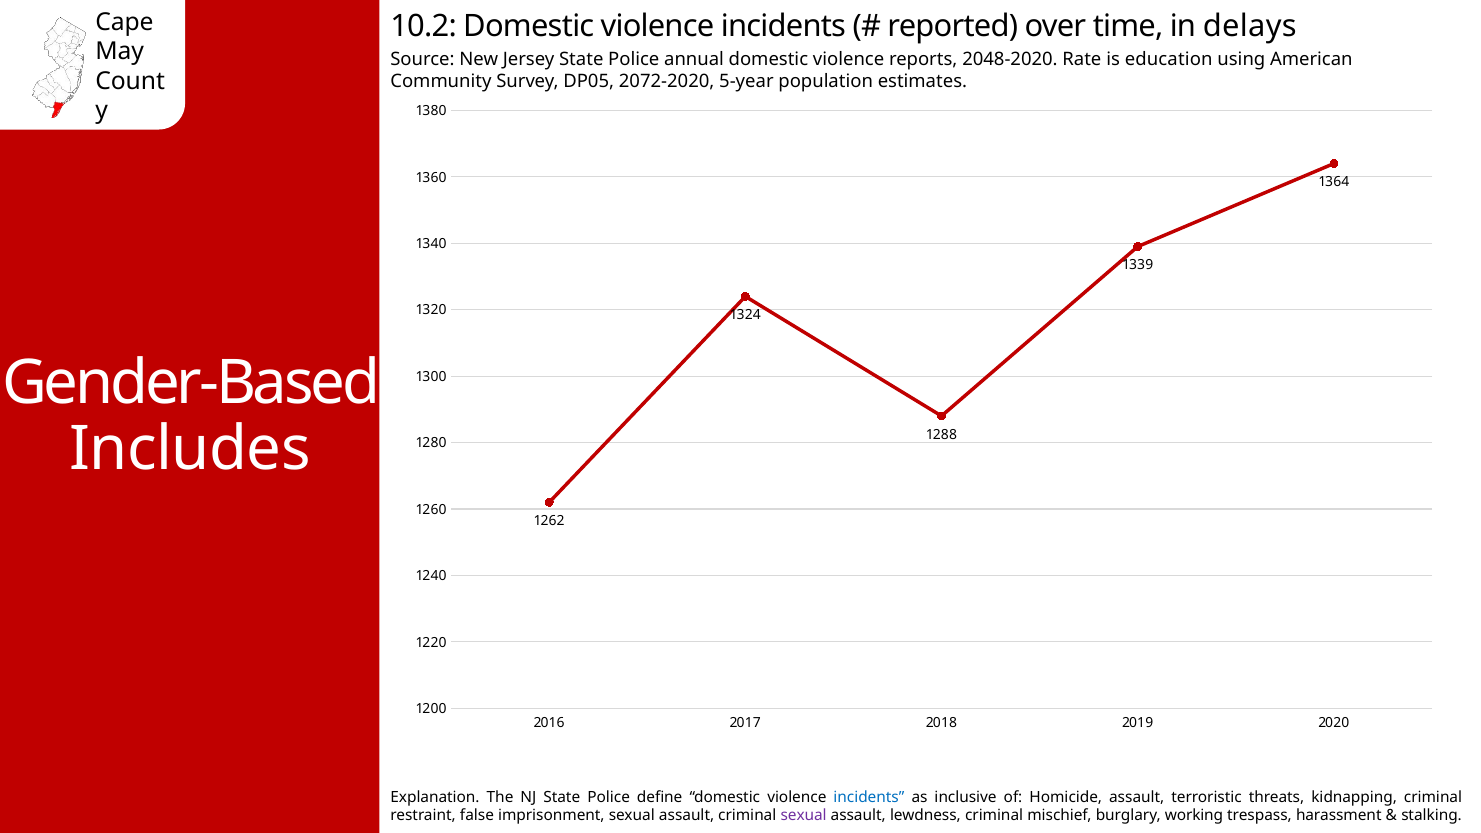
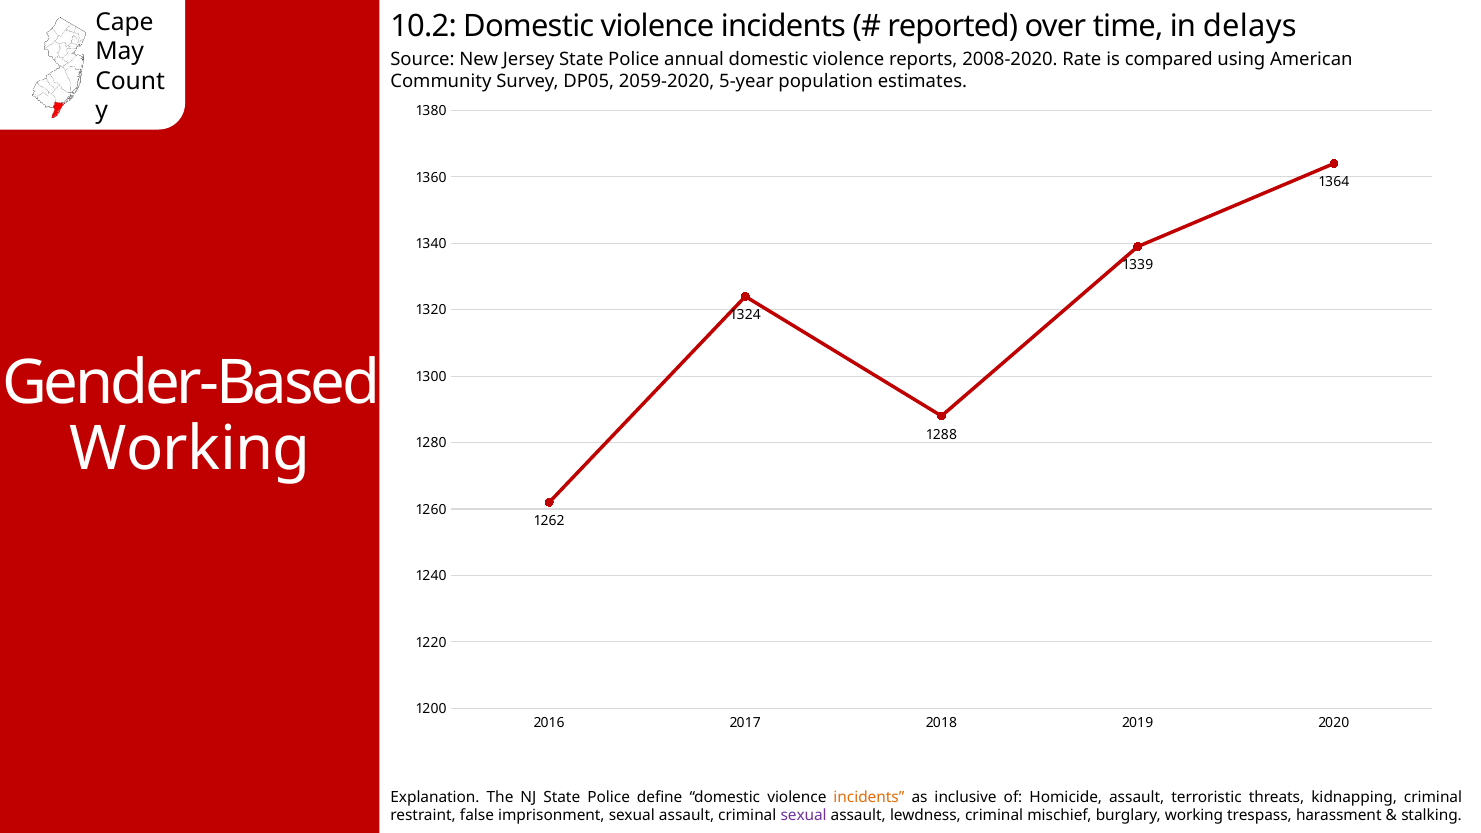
2048-2020: 2048-2020 -> 2008-2020 (1010, 59)
education: education -> compared (1169, 59)
2072-2020: 2072-2020 -> 2059-2020 (667, 81)
Includes: Includes -> Working (190, 449)
incidents colour: blue -> orange (869, 797)
